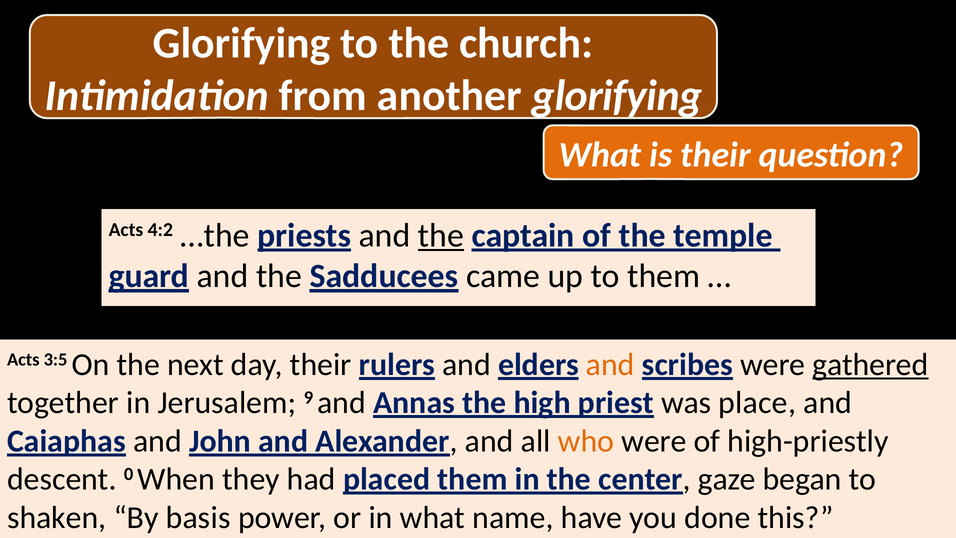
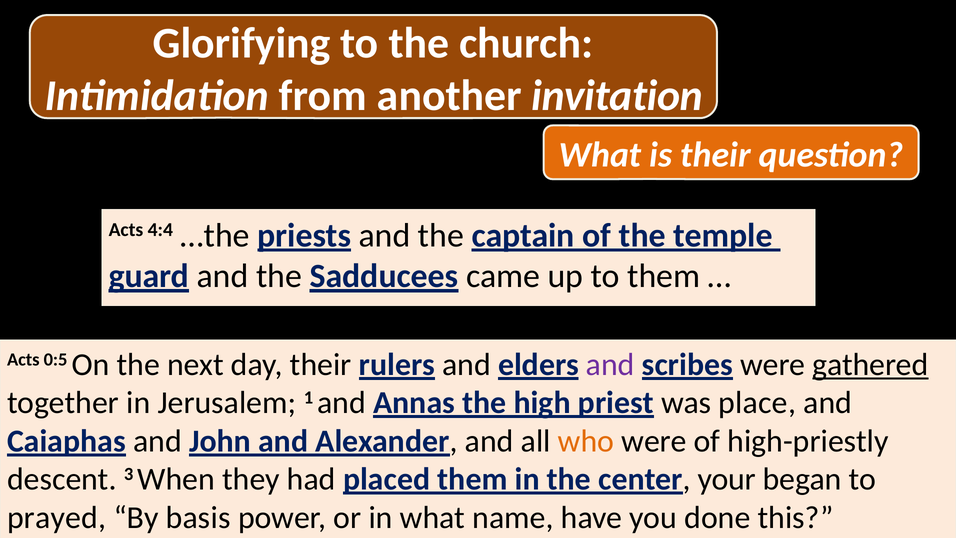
another glorifying: glorifying -> invitation (617, 96)
4:2: 4:2 -> 4:4 (160, 230)
the underline: present -> none (441, 235)
3:5: 3:5 -> 0:5 (56, 359)
and colour: orange -> purple (610, 364)
9: 9 -> 1 (308, 398)
0: 0 -> 3 (129, 474)
gaze: gaze -> your (727, 479)
shaken: shaken -> prayed (57, 517)
